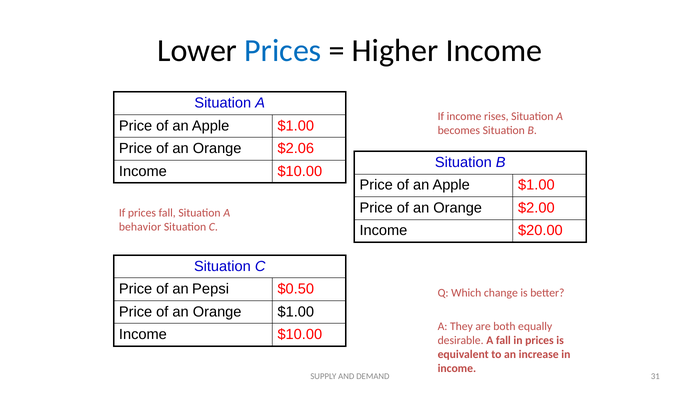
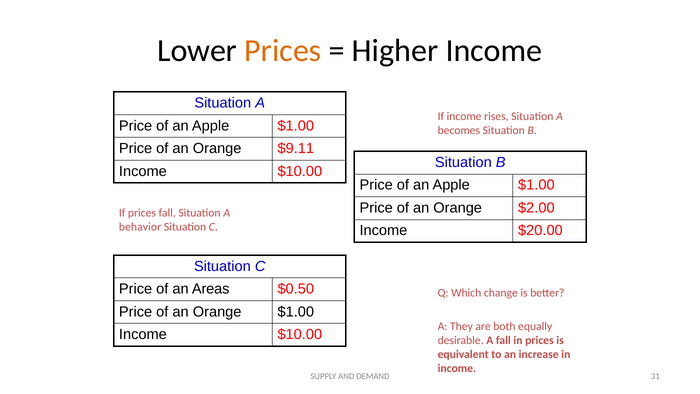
Prices colour: blue -> orange (283, 51)
$2.06: $2.06 -> $9.11 (296, 148)
Pepsi: Pepsi -> Areas (211, 289)
